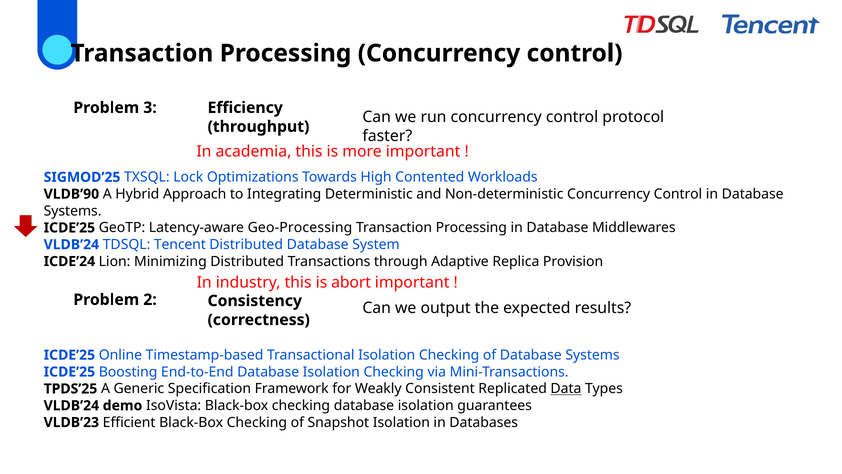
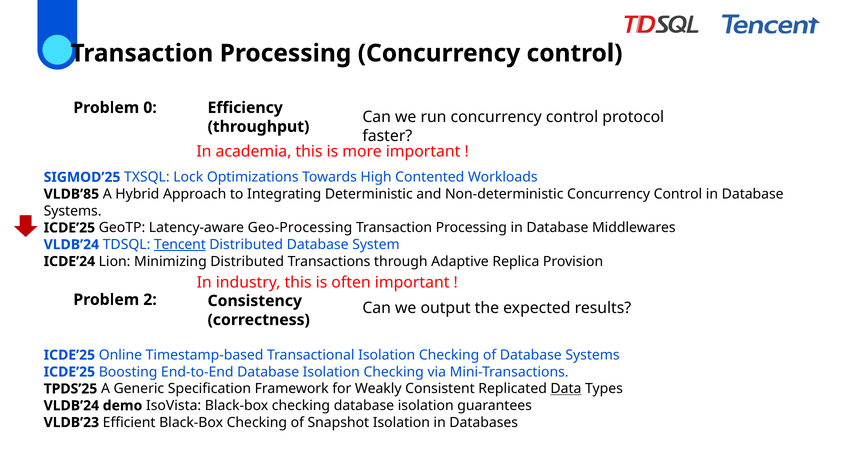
3: 3 -> 0 (150, 108)
VLDB’90: VLDB’90 -> VLDB’85 (71, 194)
Tencent underline: none -> present (180, 244)
abort: abort -> often (351, 282)
